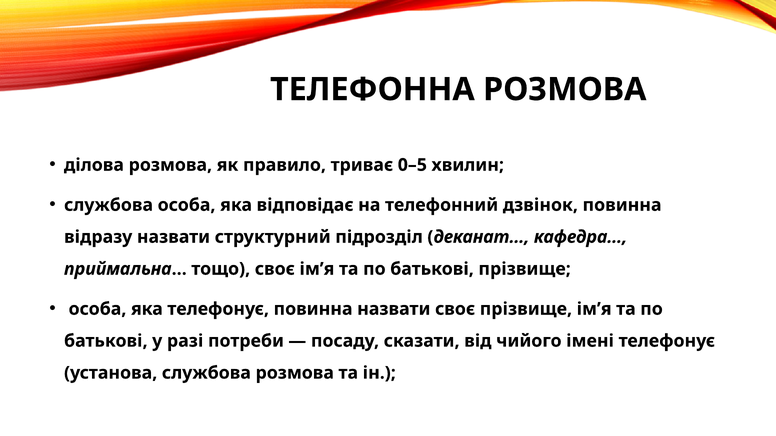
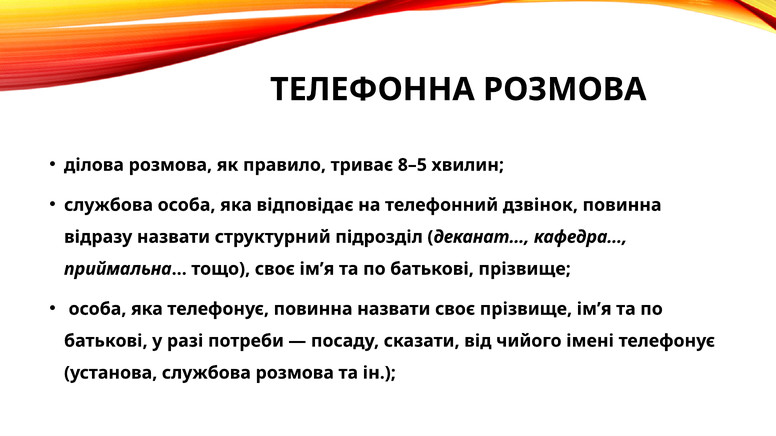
0–5: 0–5 -> 8–5 (412, 165)
